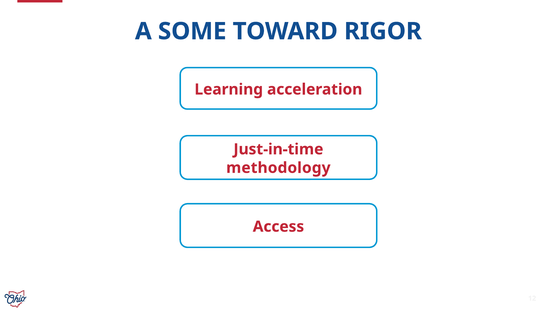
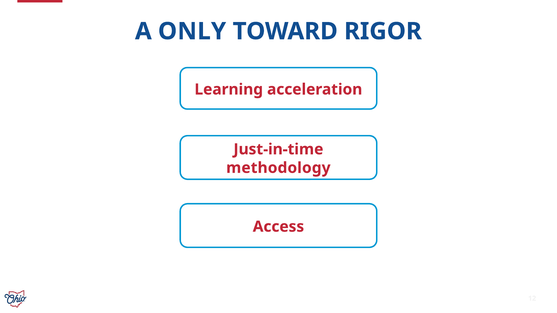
SOME: SOME -> ONLY (192, 31)
